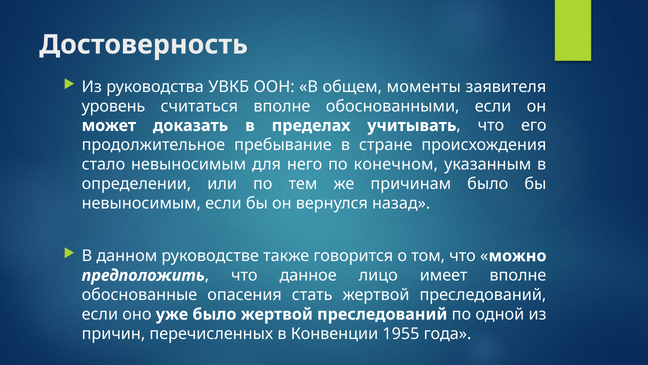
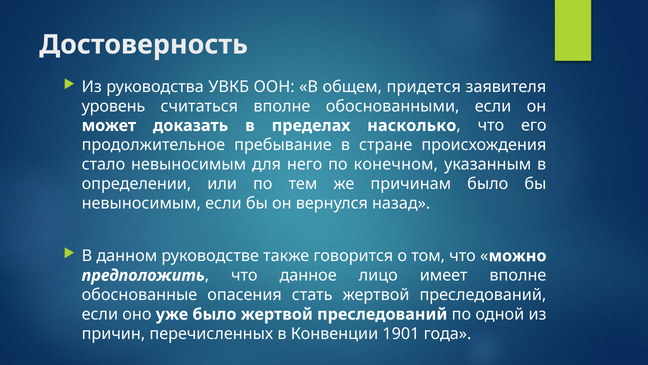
моменты: моменты -> придется (424, 87)
учитывать: учитывать -> насколько (412, 125)
1955: 1955 -> 1901 (401, 333)
